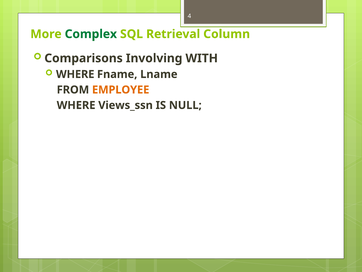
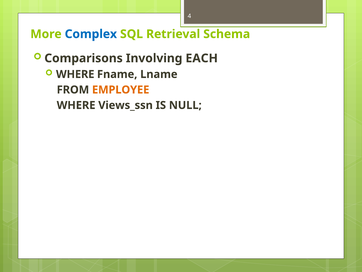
Complex colour: green -> blue (91, 34)
Column: Column -> Schema (227, 34)
WITH: WITH -> EACH (202, 58)
